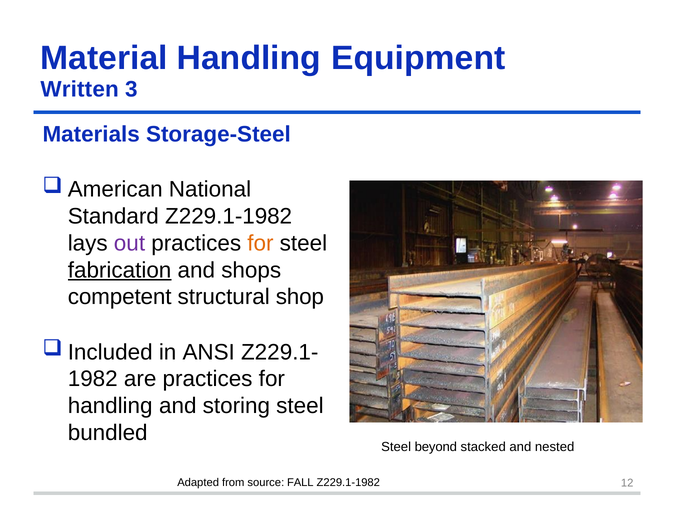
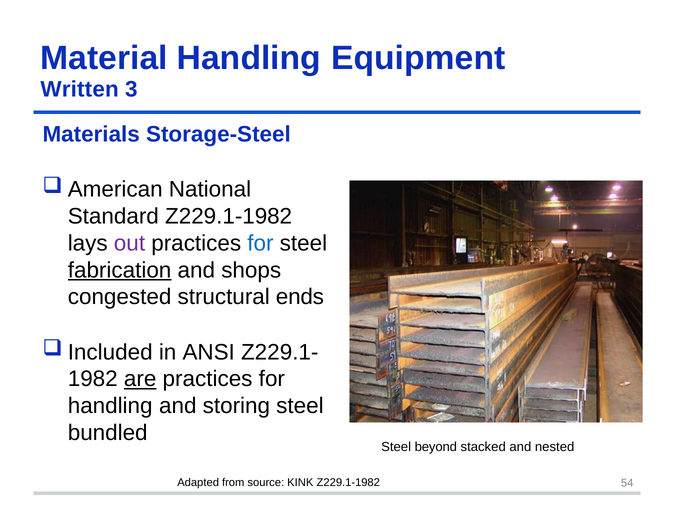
for colour: orange -> blue (260, 243)
competent: competent -> congested (120, 297)
shop: shop -> ends (300, 297)
are underline: none -> present (140, 379)
FALL: FALL -> KINK (300, 483)
12: 12 -> 54 (627, 484)
